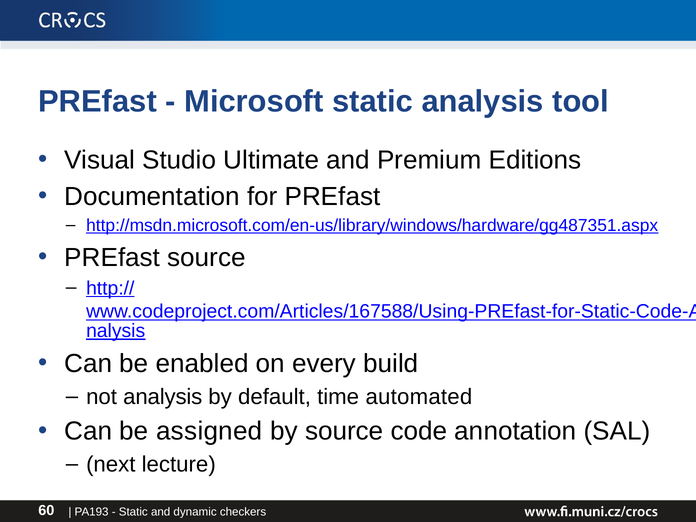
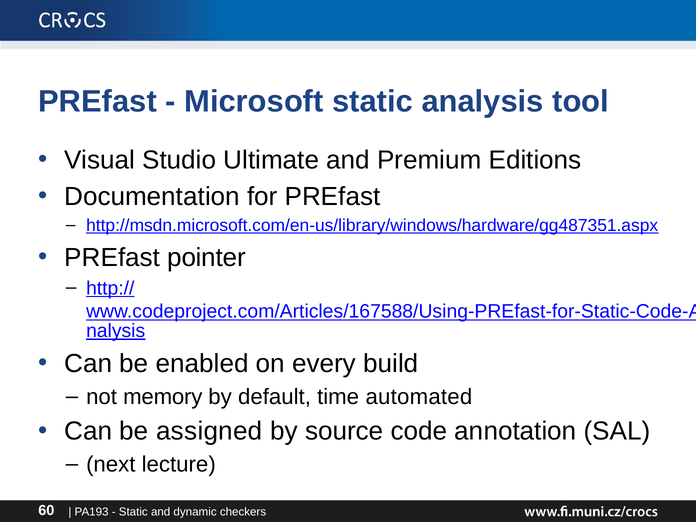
PREfast source: source -> pointer (207, 257)
not analysis: analysis -> memory (163, 397)
